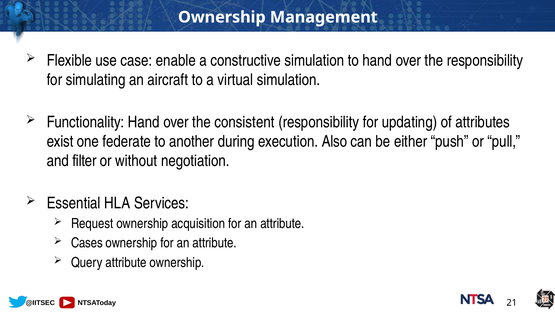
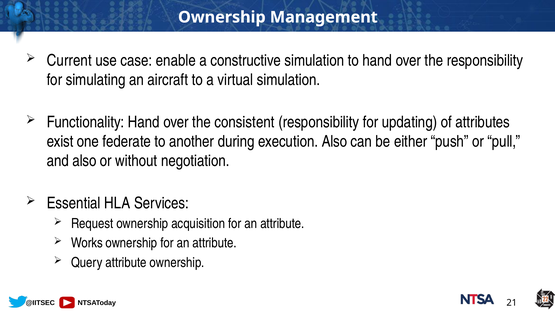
Flexible: Flexible -> Current (69, 61)
and filter: filter -> also (84, 161)
Cases: Cases -> Works (87, 243)
